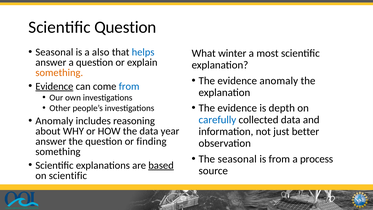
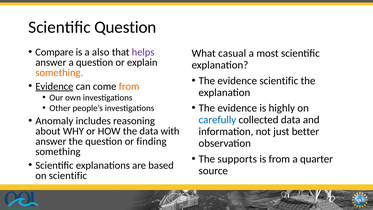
Seasonal: Seasonal -> Compare (54, 52)
helps colour: blue -> purple (143, 52)
winter: winter -> casual (232, 53)
evidence anomaly: anomaly -> scientific (279, 81)
from colour: blue -> orange (129, 86)
depth: depth -> highly (282, 108)
year: year -> with (170, 131)
The seasonal: seasonal -> supports (237, 159)
process: process -> quarter (317, 159)
based underline: present -> none (161, 165)
